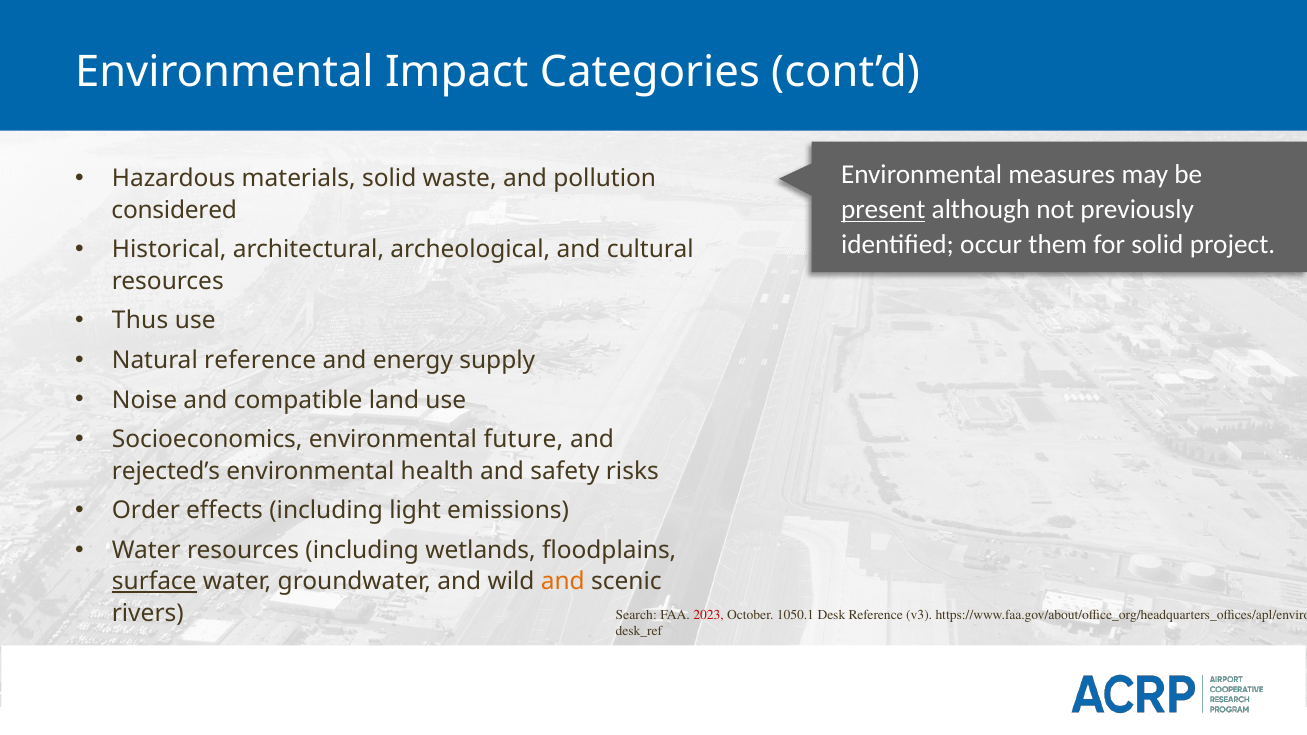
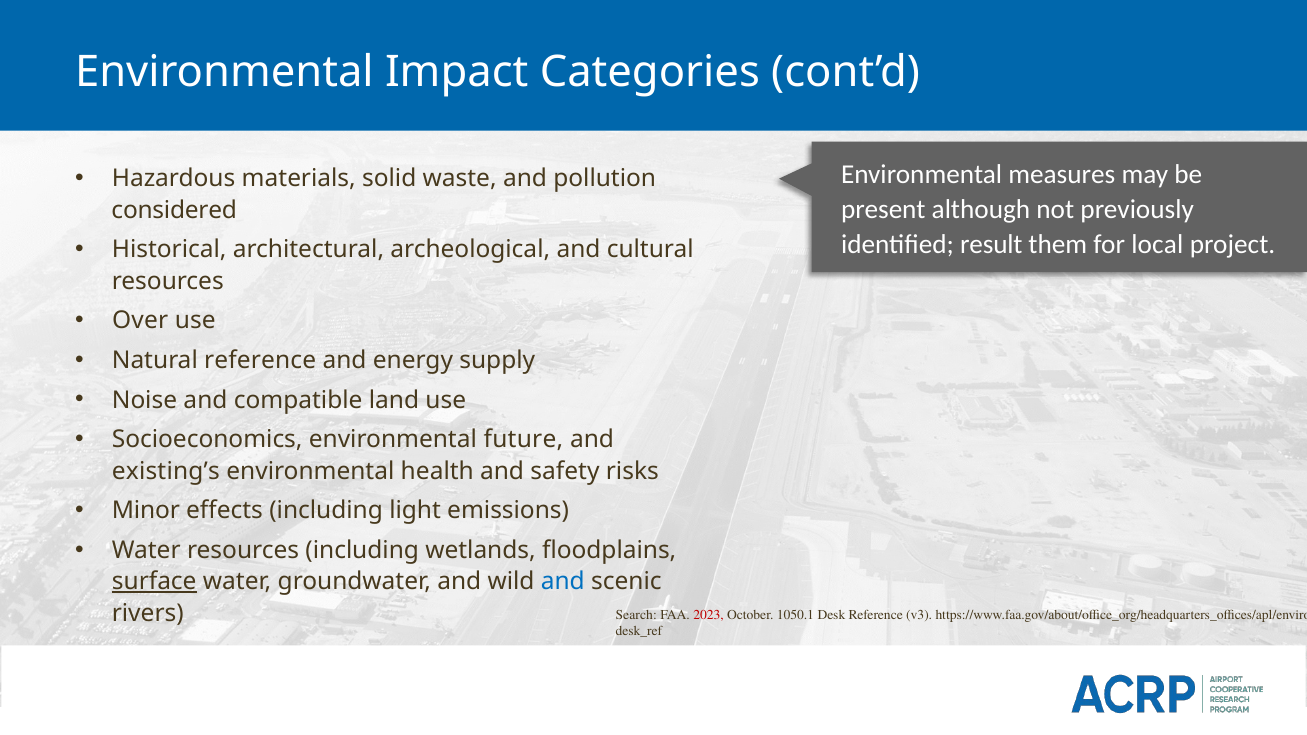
present underline: present -> none (883, 210)
occur: occur -> result (991, 245)
for solid: solid -> local (1157, 245)
Thus: Thus -> Over (140, 321)
rejected’s: rejected’s -> existing’s (166, 471)
Order: Order -> Minor (146, 511)
and colour: orange -> blue (563, 582)
